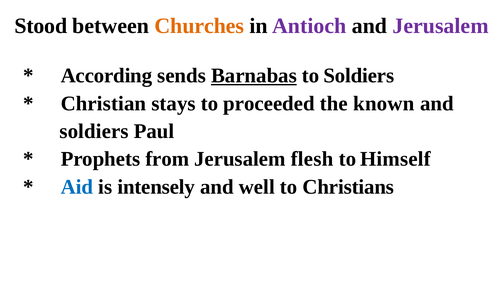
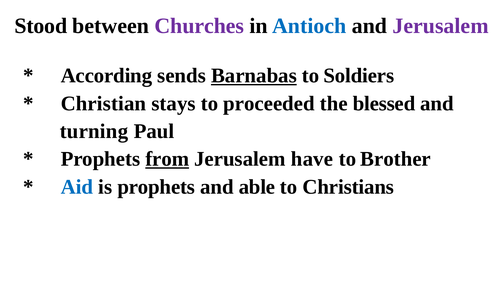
Churches colour: orange -> purple (199, 26)
Antioch colour: purple -> blue (309, 26)
known: known -> blessed (384, 103)
soldiers: soldiers -> turning (94, 131)
from underline: none -> present (167, 159)
flesh: flesh -> have (312, 159)
Himself: Himself -> Brother (396, 159)
is intensely: intensely -> prophets (156, 187)
well: well -> able (257, 187)
